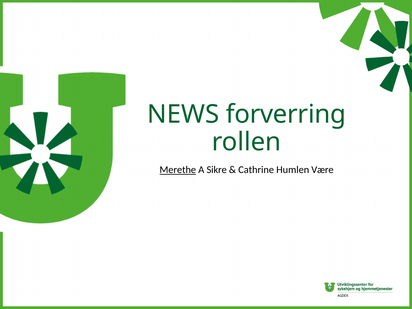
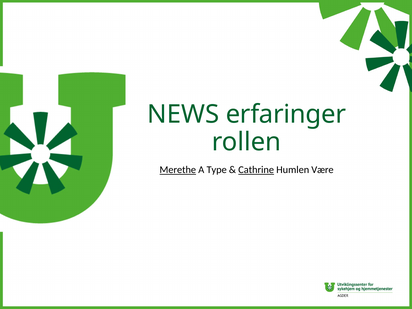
forverring: forverring -> erfaringer (286, 114)
Sikre: Sikre -> Type (217, 170)
Cathrine underline: none -> present (256, 170)
